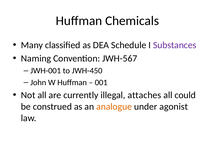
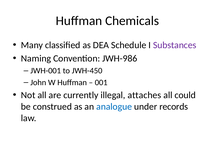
JWH-567: JWH-567 -> JWH-986 (120, 58)
analogue colour: orange -> blue (114, 107)
agonist: agonist -> records (174, 107)
